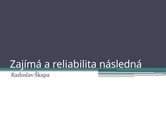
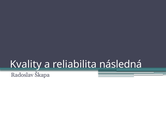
Zajímá: Zajímá -> Kvality (26, 64)
